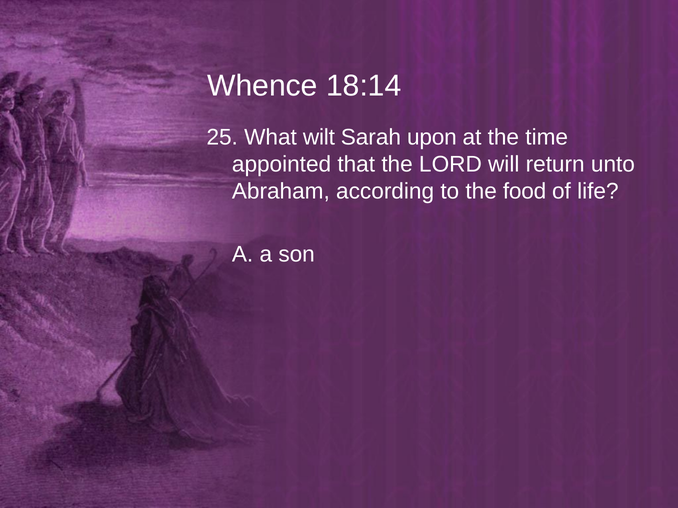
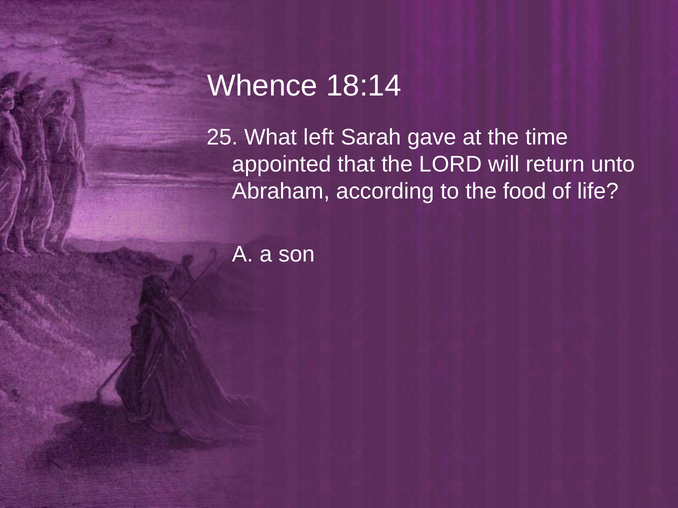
wilt: wilt -> left (319, 137)
upon: upon -> gave (432, 137)
